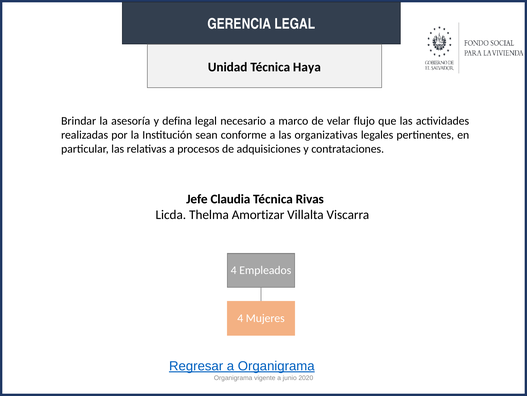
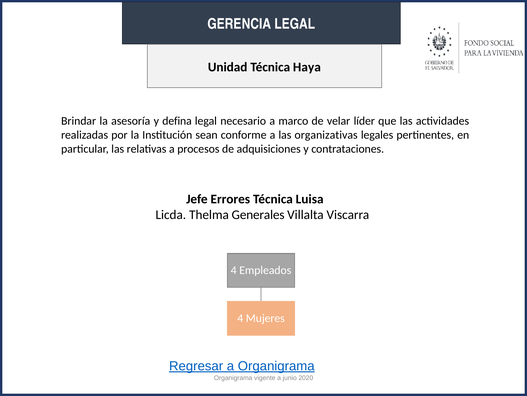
flujo: flujo -> líder (364, 121)
Claudia: Claudia -> Errores (230, 199)
Rivas: Rivas -> Luisa (310, 199)
Amortizar: Amortizar -> Generales (258, 214)
